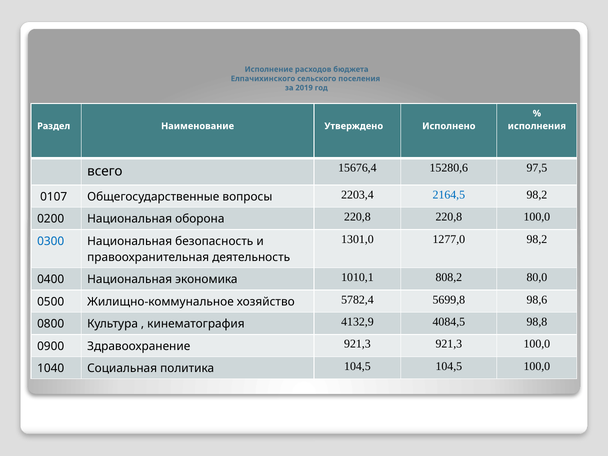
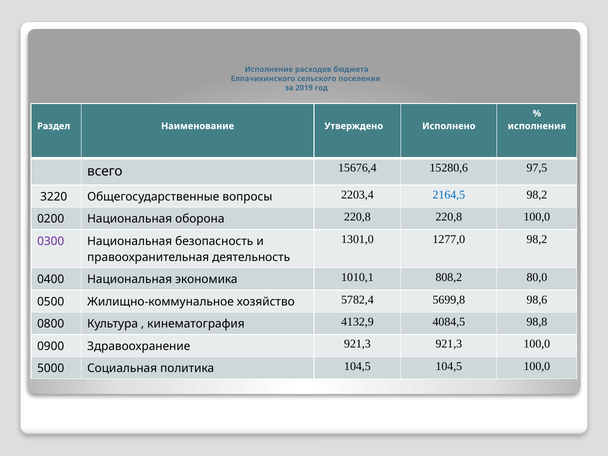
0107: 0107 -> 3220 (54, 197)
0300 colour: blue -> purple (51, 241)
1040: 1040 -> 5000 (51, 368)
